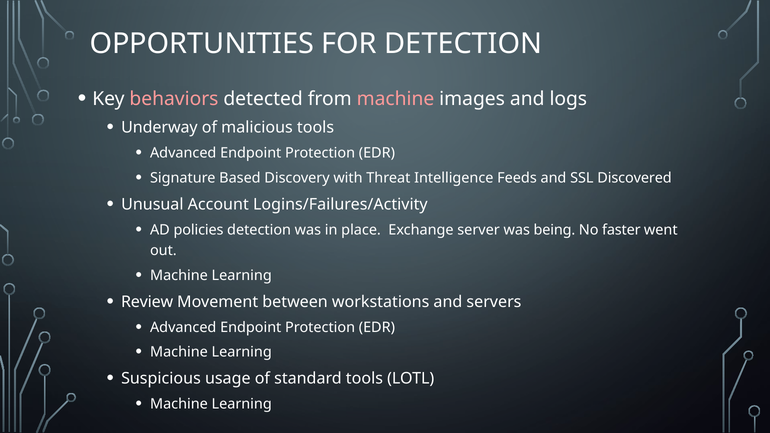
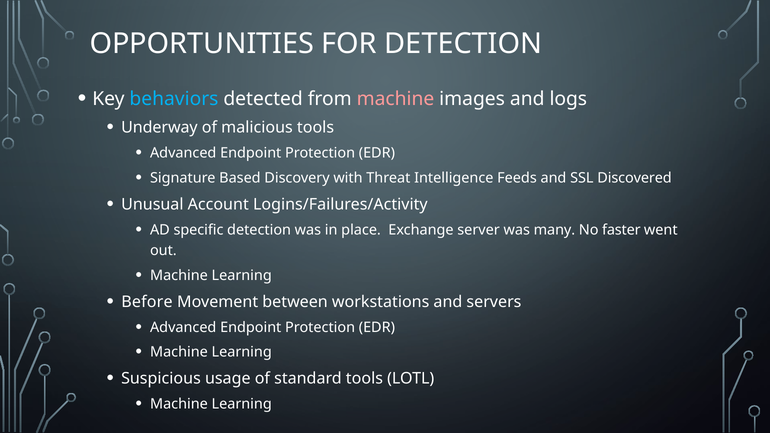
behaviors colour: pink -> light blue (174, 99)
policies: policies -> specific (198, 230)
being: being -> many (554, 230)
Review: Review -> Before (147, 302)
